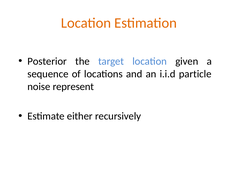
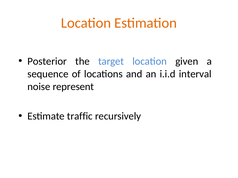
particle: particle -> interval (195, 74)
either: either -> traffic (80, 116)
